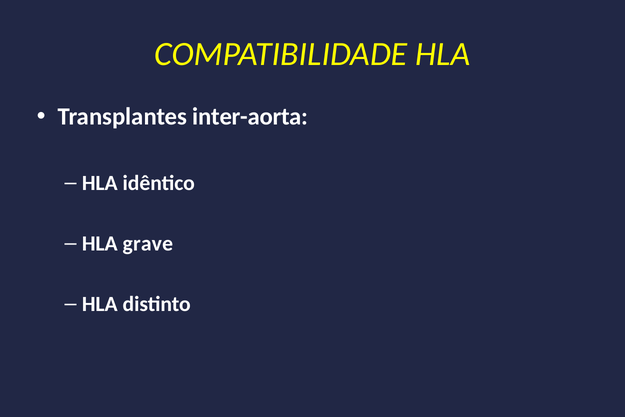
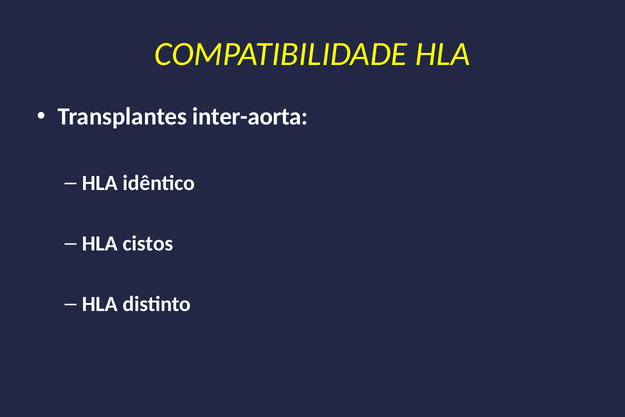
grave: grave -> cistos (148, 244)
